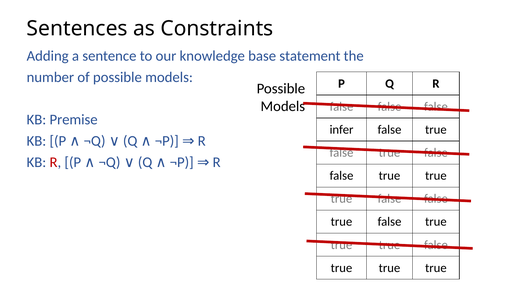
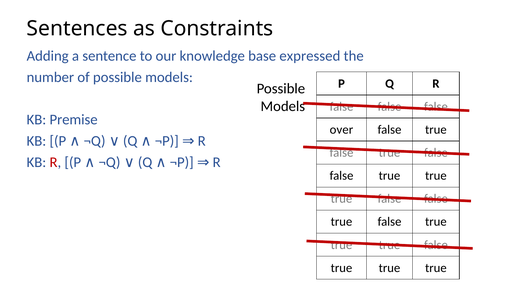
statement: statement -> expressed (310, 56)
infer: infer -> over (341, 129)
